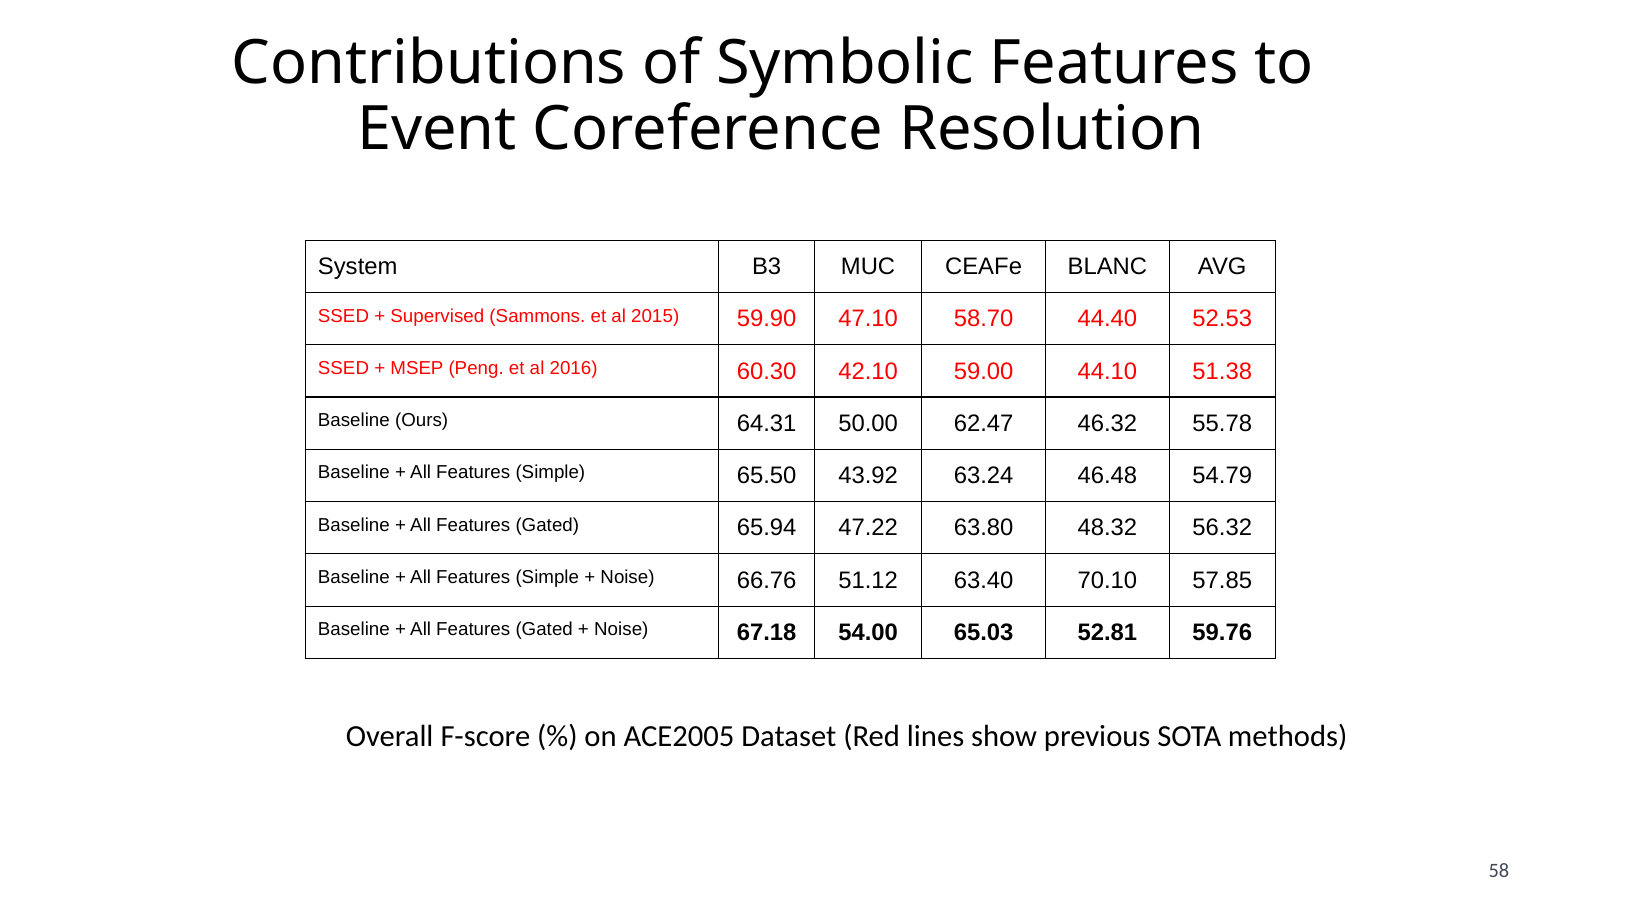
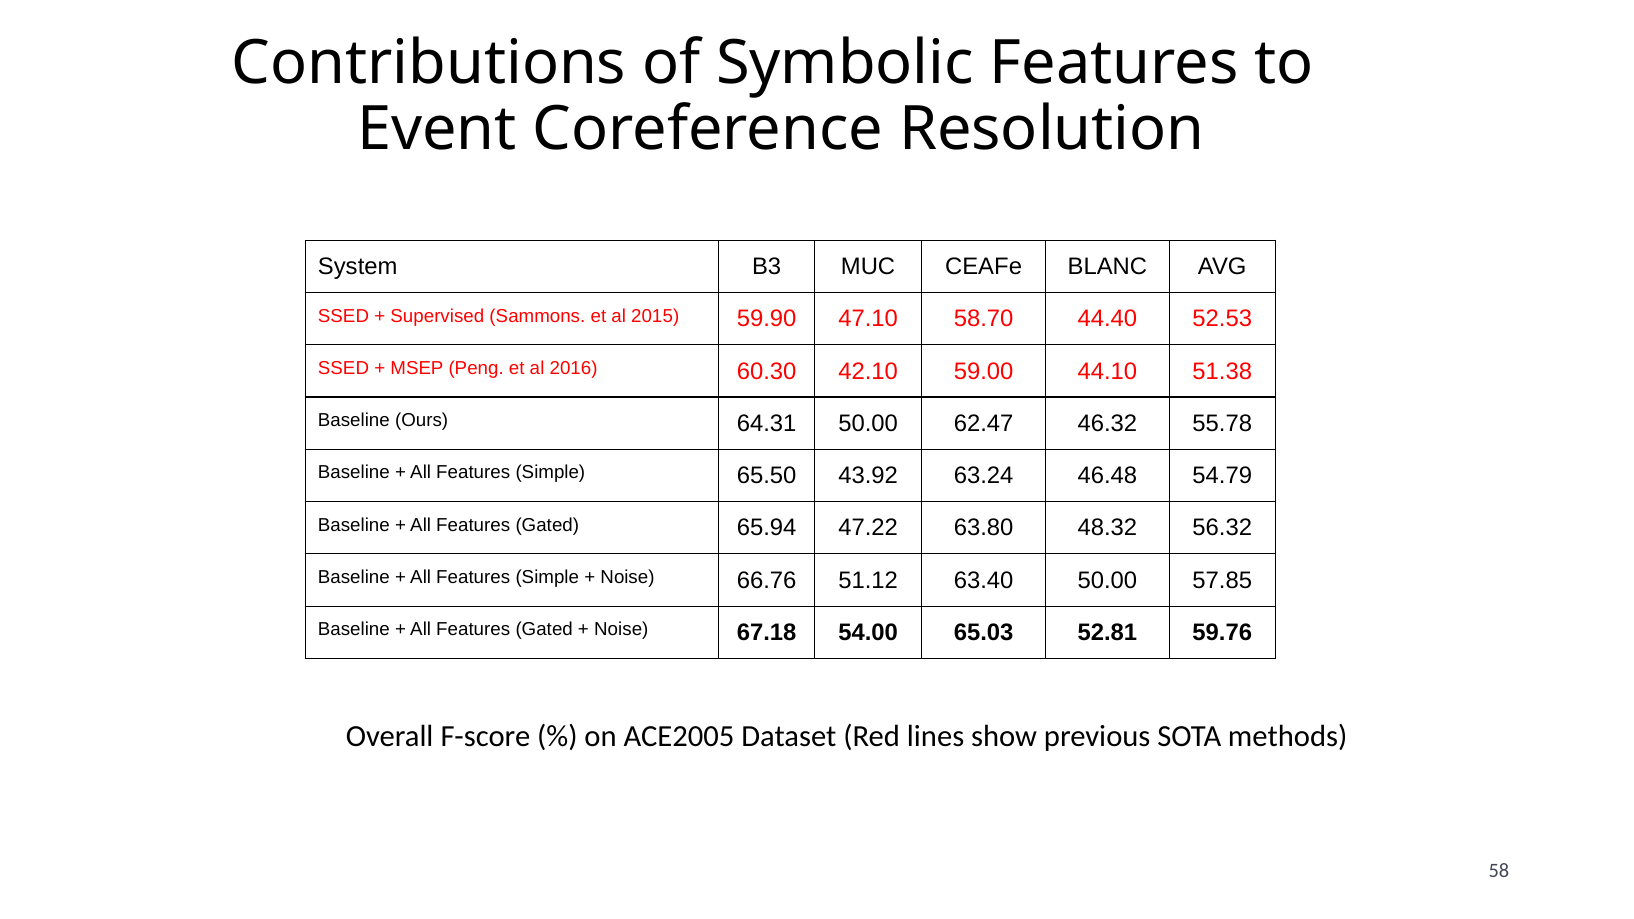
63.40 70.10: 70.10 -> 50.00 (1107, 580)
